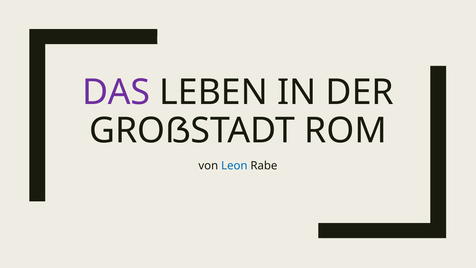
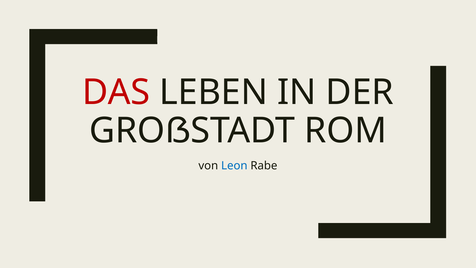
DAS colour: purple -> red (116, 92)
